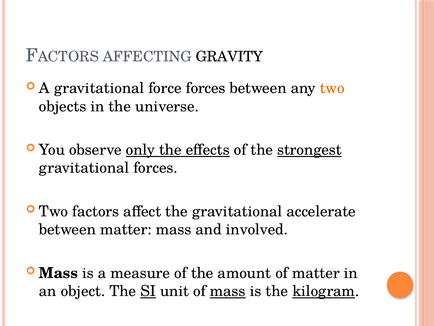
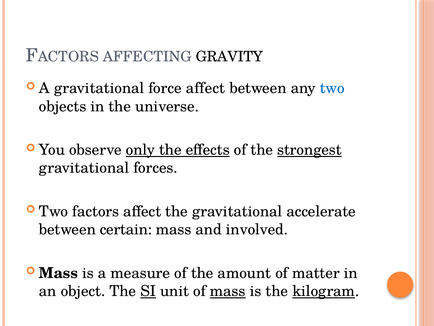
force forces: forces -> affect (206, 88)
two colour: orange -> blue (332, 88)
between matter: matter -> certain (126, 229)
